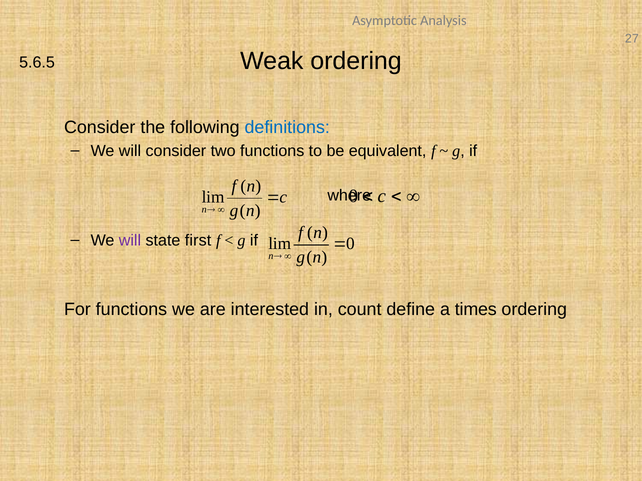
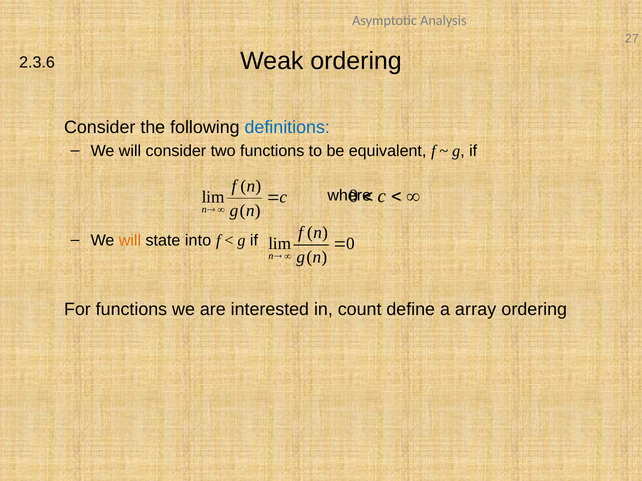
5.6.5: 5.6.5 -> 2.3.6 (37, 63)
will colour: purple -> orange (130, 241)
first: first -> into (198, 241)
times: times -> array (476, 310)
